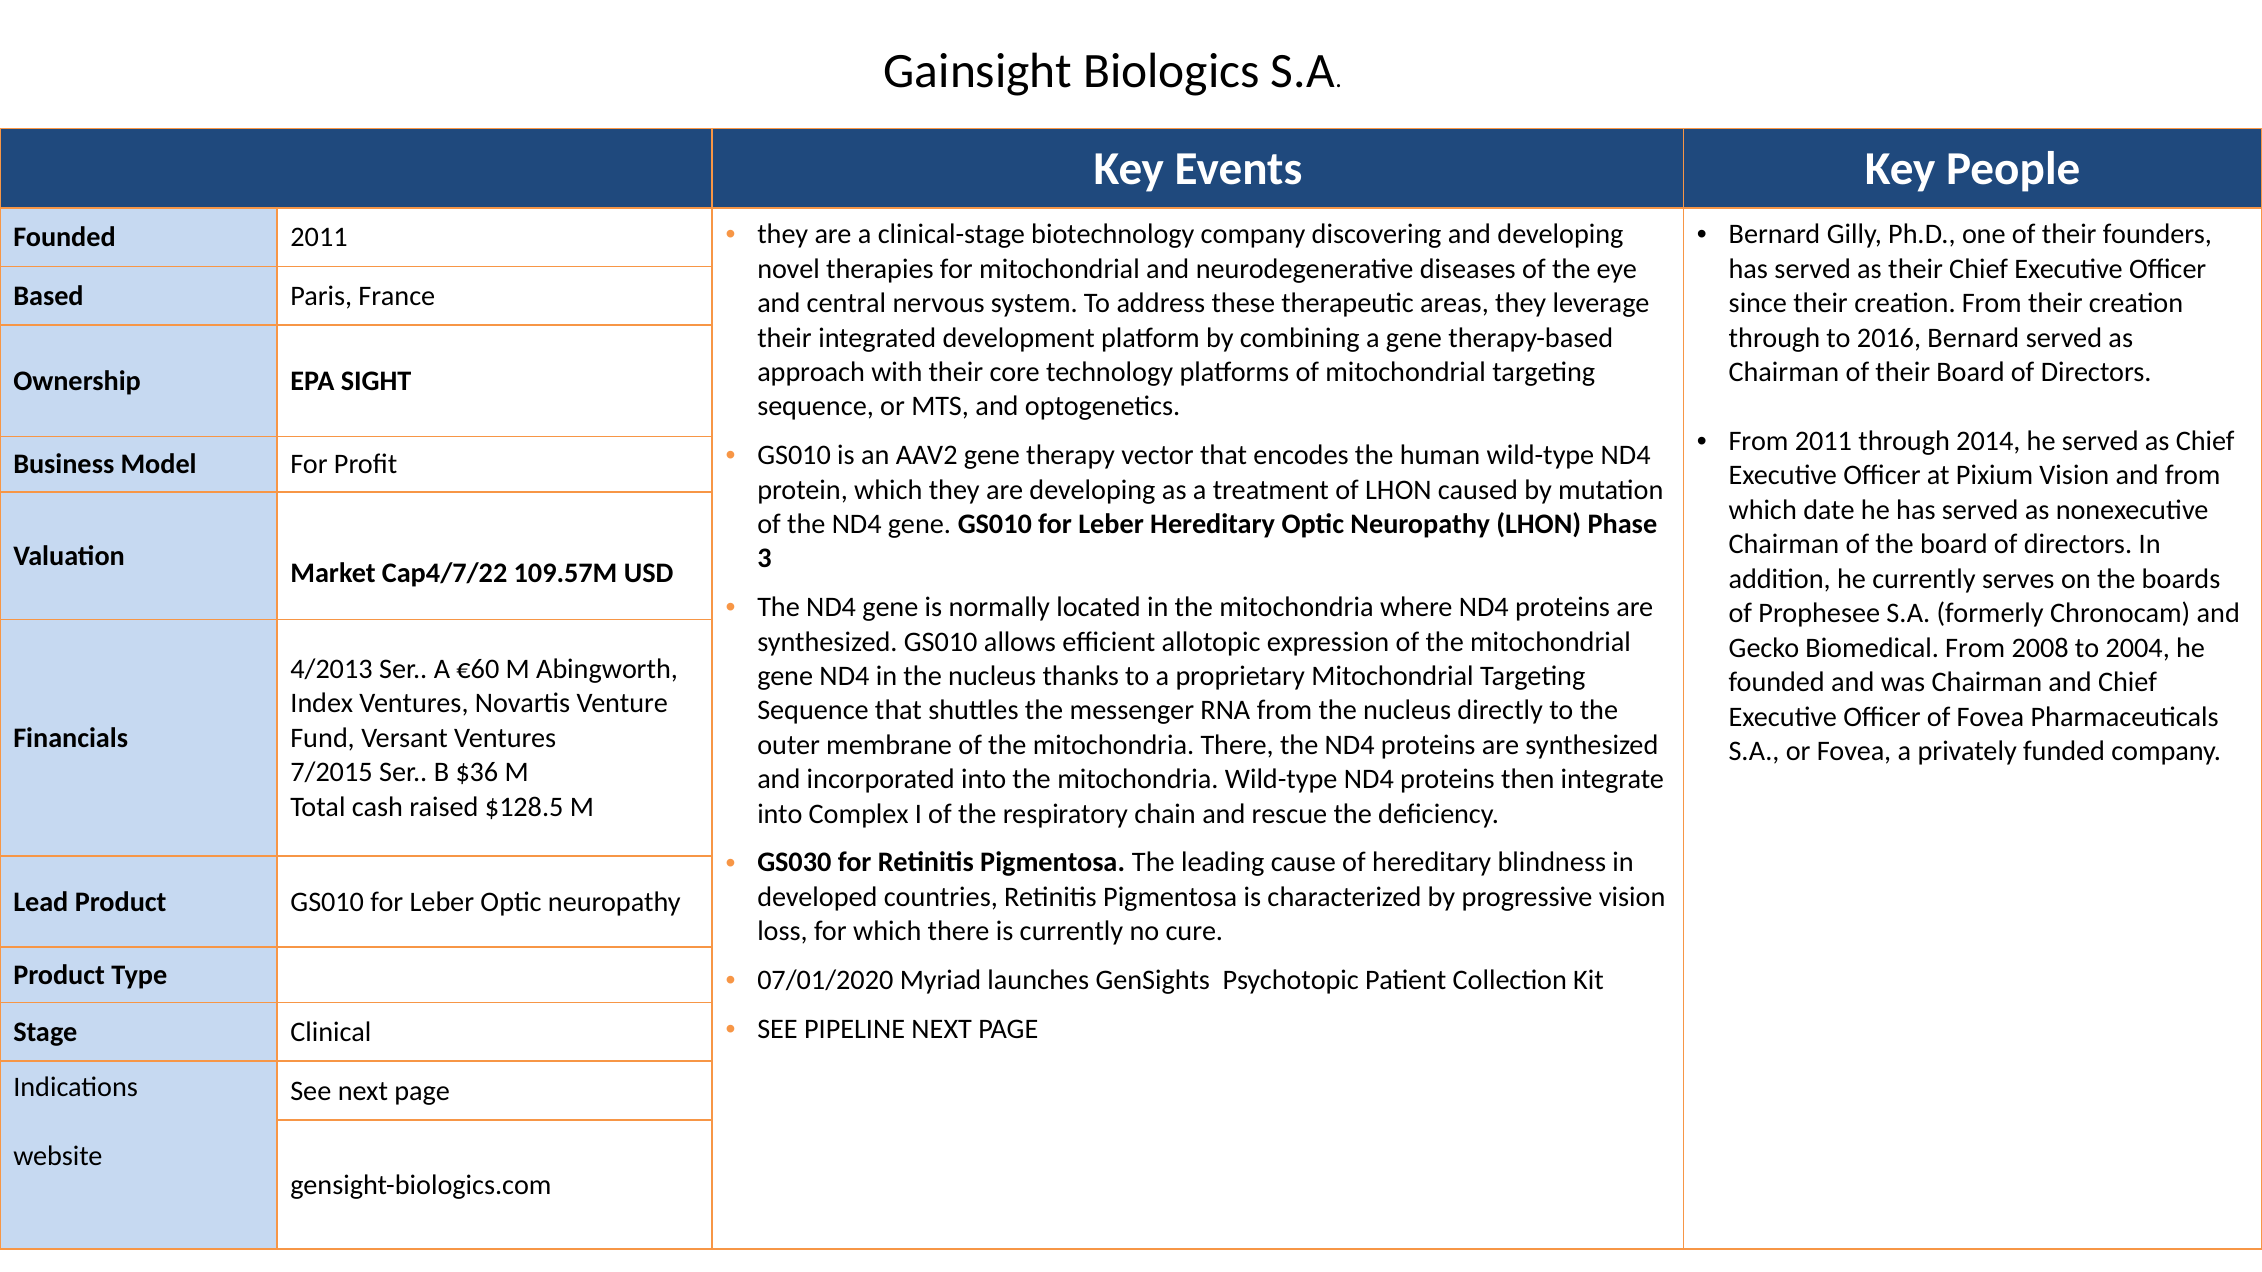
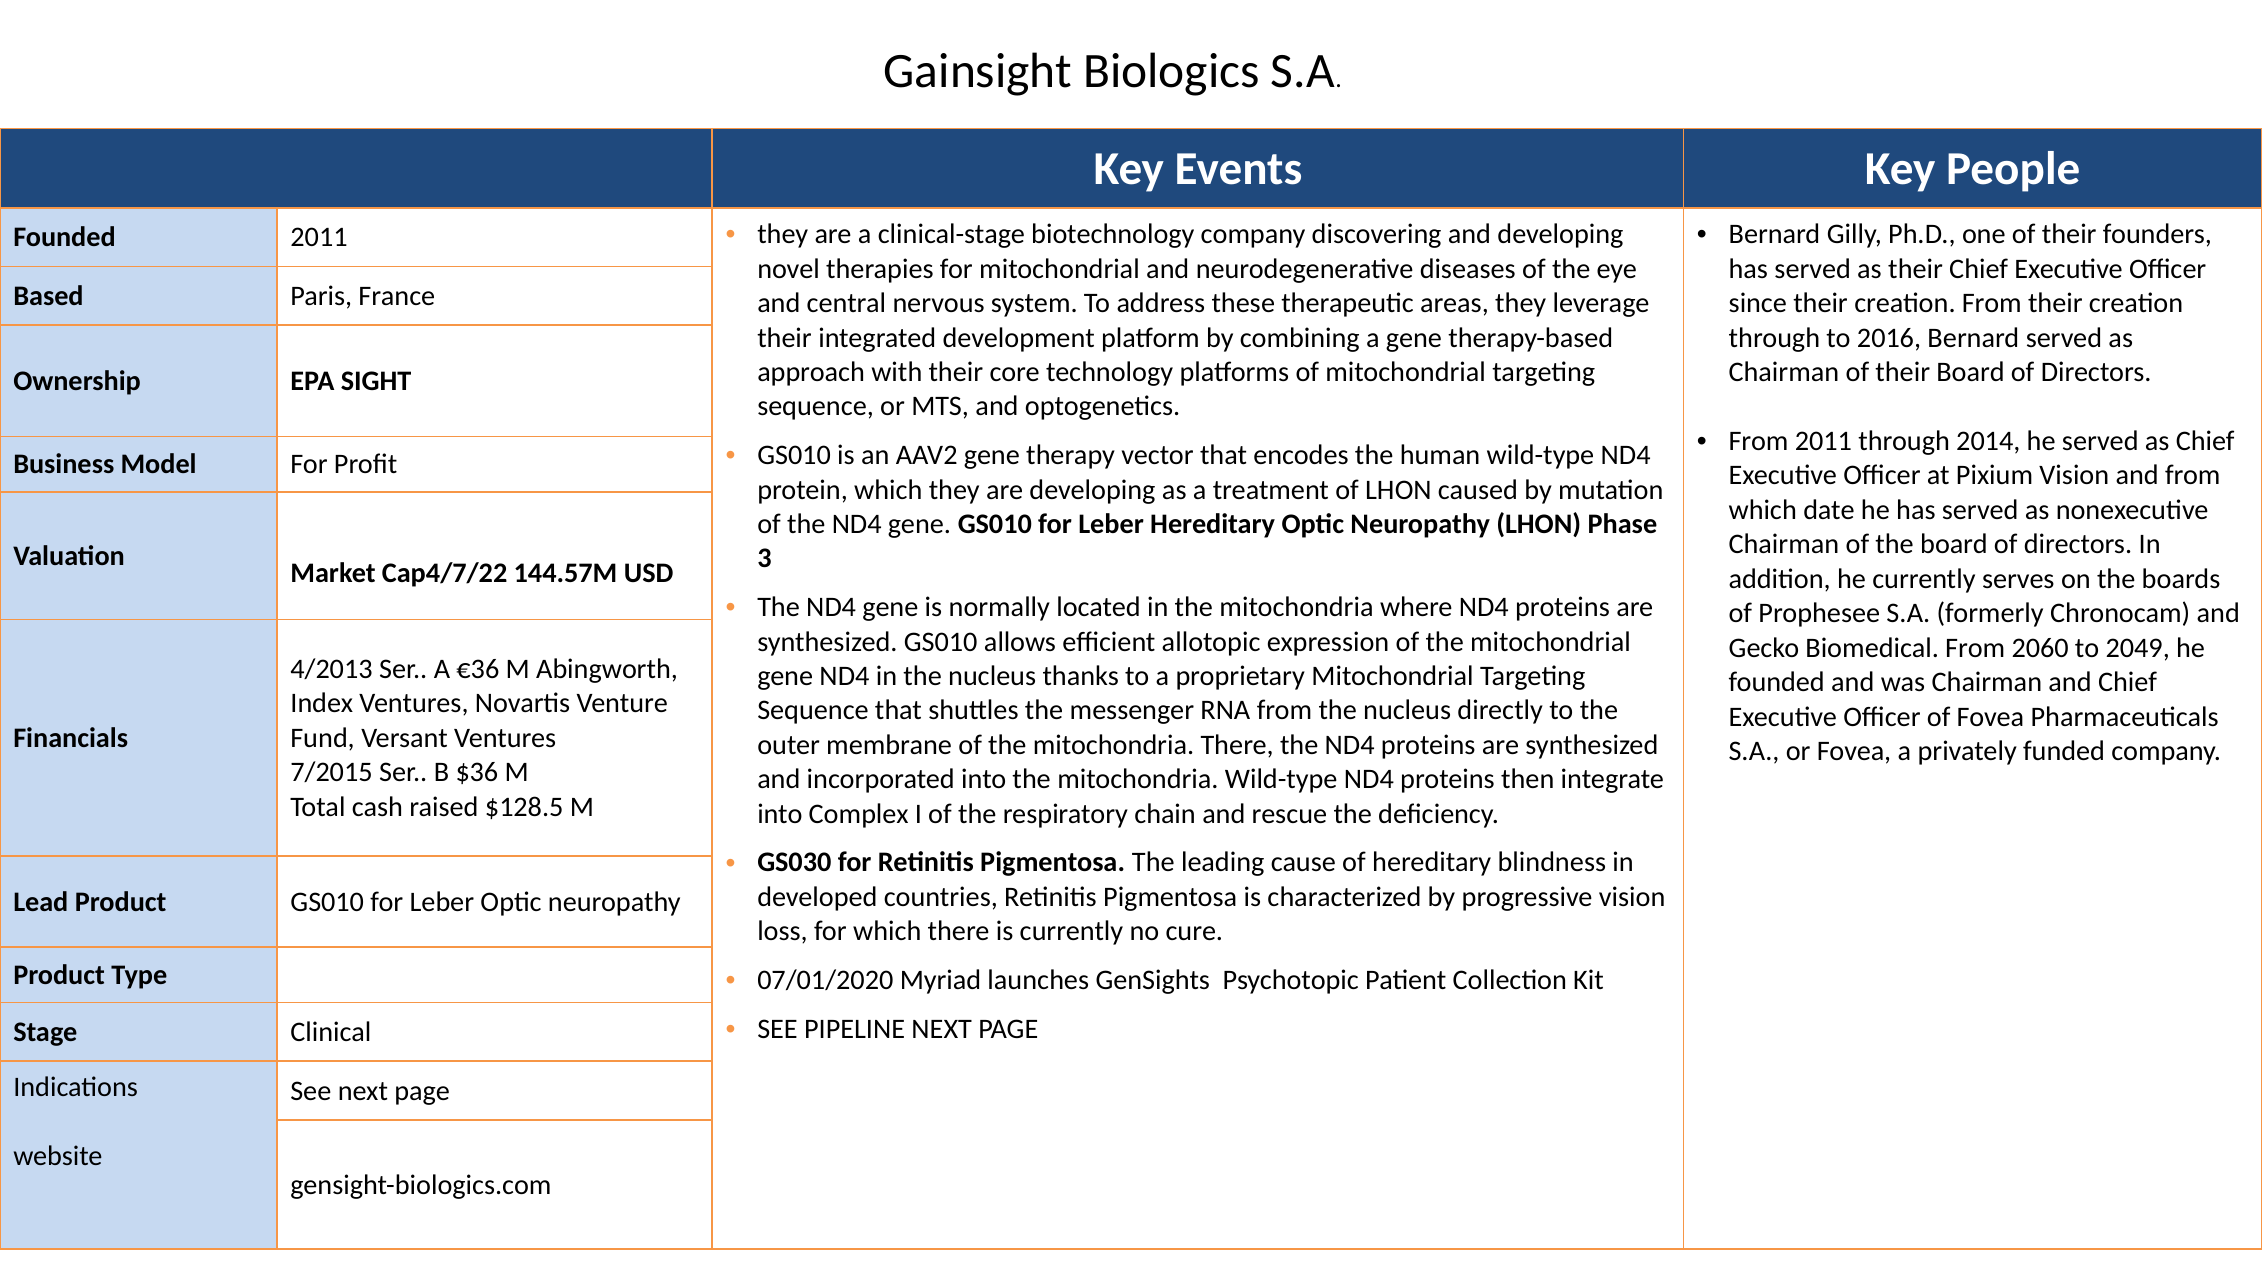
109.57M: 109.57M -> 144.57M (566, 573)
2008: 2008 -> 2060 (2040, 648)
2004: 2004 -> 2049 (2138, 648)
€60: €60 -> €36 (478, 669)
